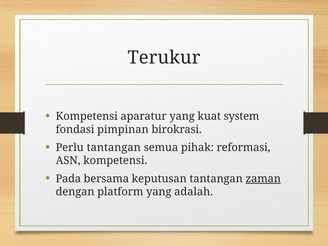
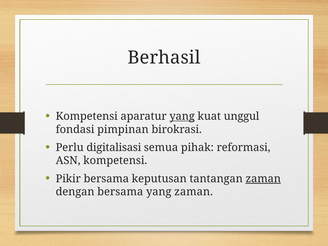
Terukur: Terukur -> Berhasil (164, 57)
yang underline: none -> present (182, 116)
system: system -> unggul (242, 116)
Perlu tantangan: tantangan -> digitalisasi (114, 147)
Pada: Pada -> Pikir (68, 179)
dengan platform: platform -> bersama (120, 192)
yang adalah: adalah -> zaman (194, 192)
